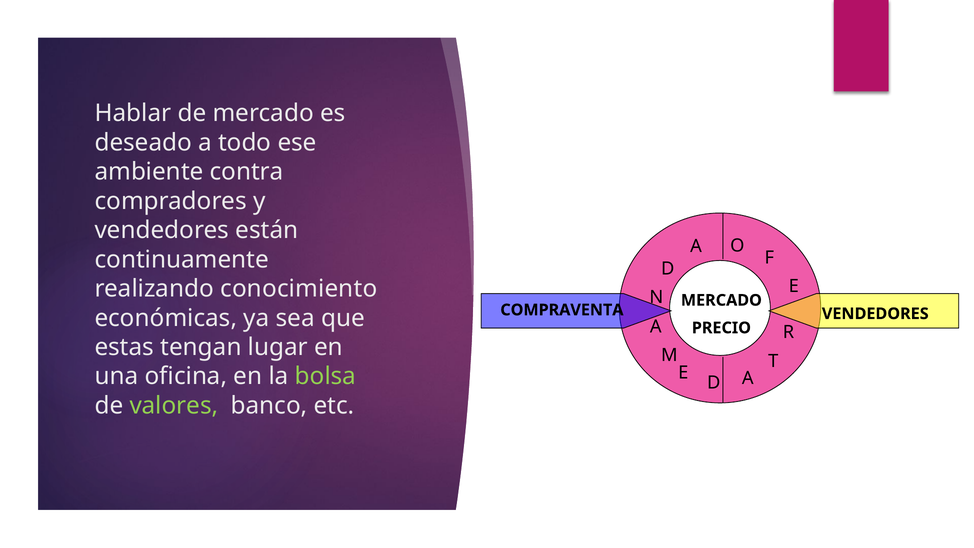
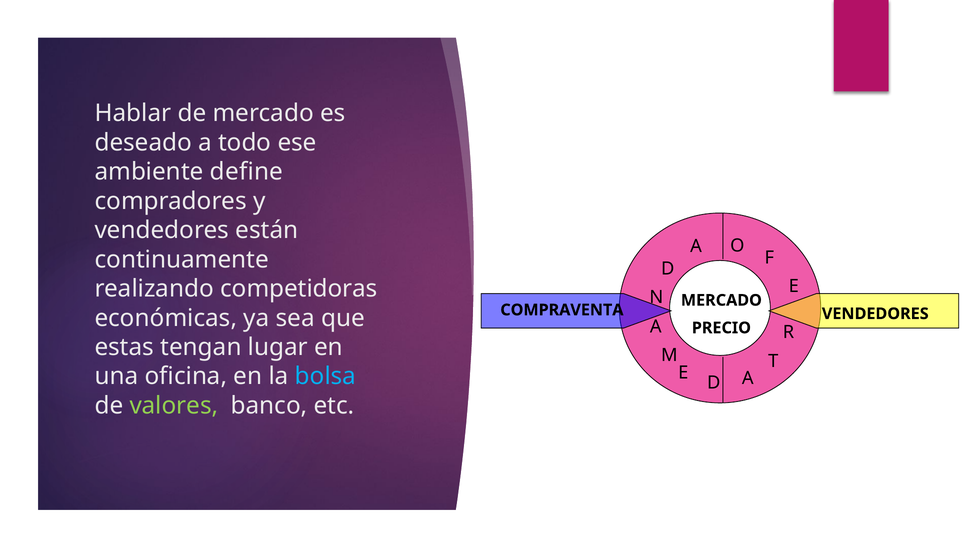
contra: contra -> define (246, 172)
conocimiento: conocimiento -> competidoras (299, 289)
bolsa colour: light green -> light blue (325, 376)
